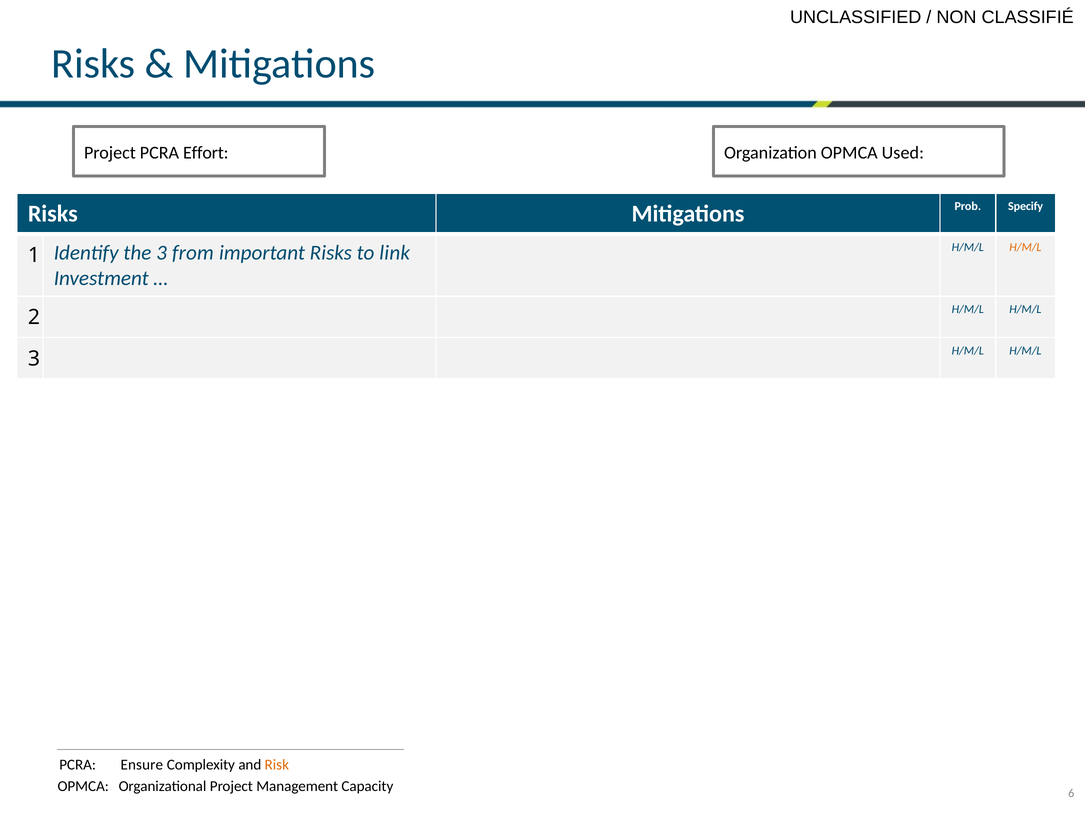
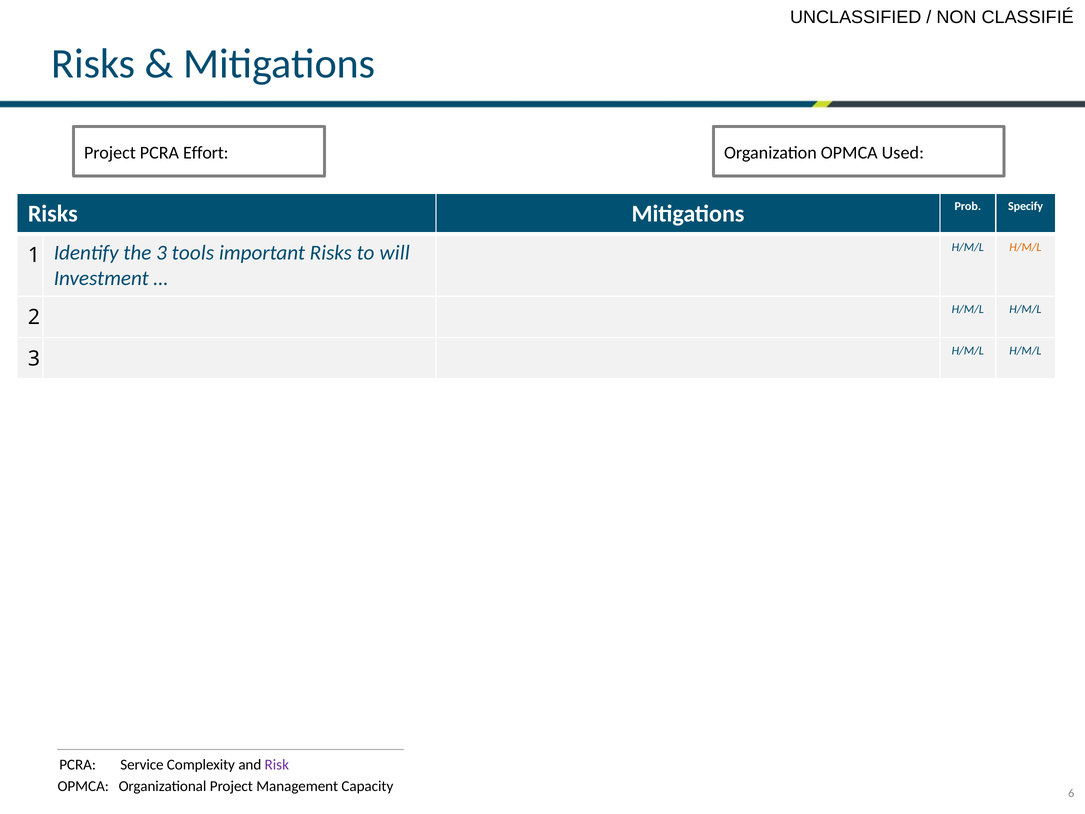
from: from -> tools (193, 253)
link: link -> will (395, 253)
Ensure: Ensure -> Service (142, 765)
Risk colour: orange -> purple (277, 765)
